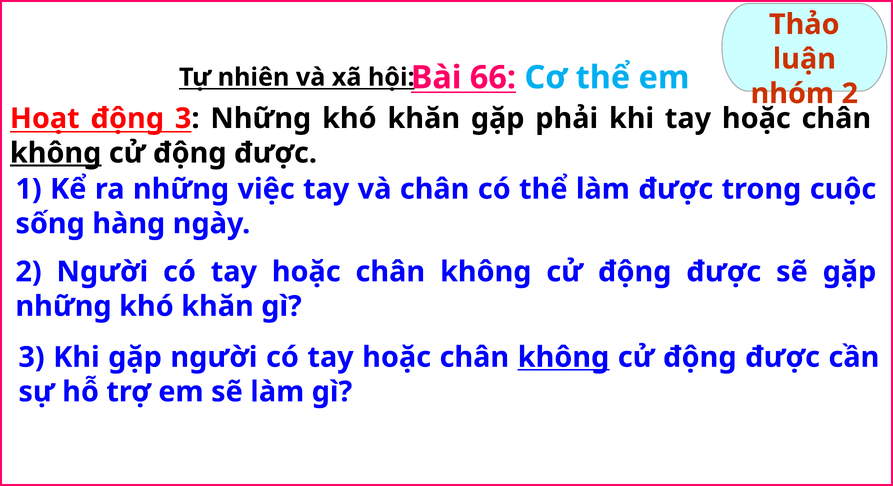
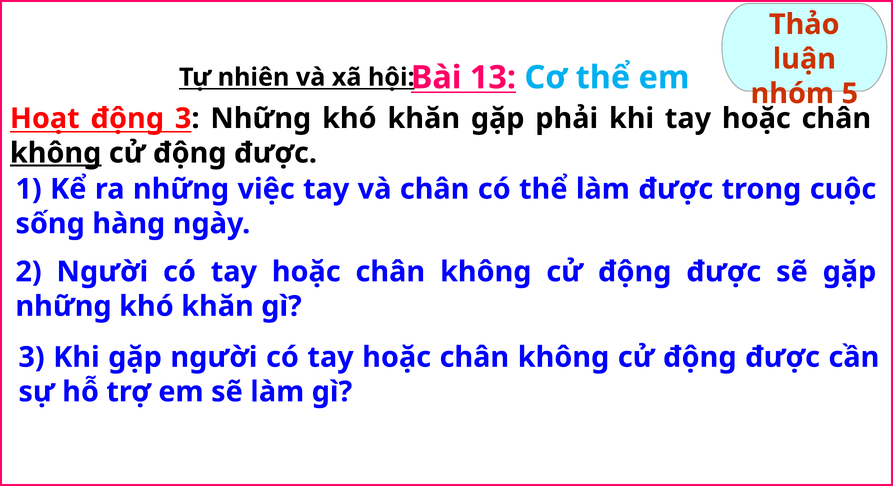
66: 66 -> 13 (493, 78)
nhóm 2: 2 -> 5 (850, 94)
không underline: present -> none (563, 357)
